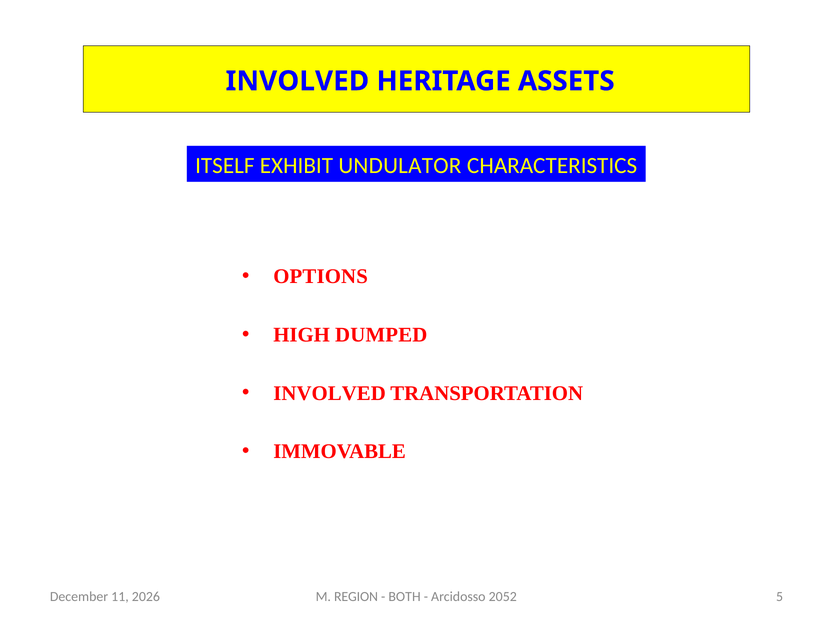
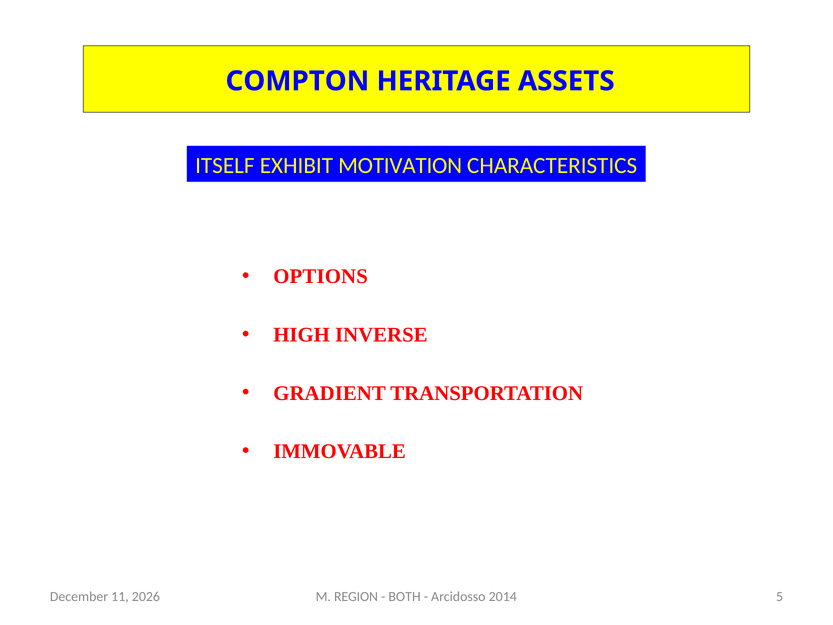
INVOLVED: INVOLVED -> COMPTON (297, 81)
UNDULATOR: UNDULATOR -> MOTIVATION (400, 165)
DUMPED: DUMPED -> INVERSE (381, 335)
INVOLVED: INVOLVED -> GRADIENT (330, 393)
2052: 2052 -> 2014 (503, 596)
